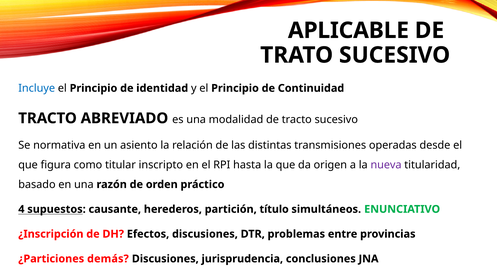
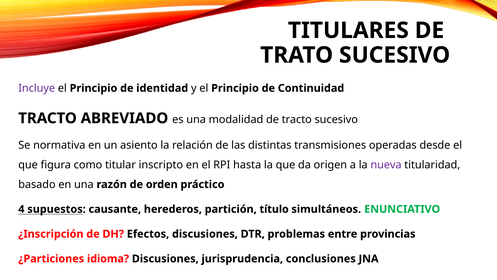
APLICABLE: APLICABLE -> TITULARES (348, 30)
Incluye colour: blue -> purple (37, 88)
demás: demás -> idioma (108, 258)
